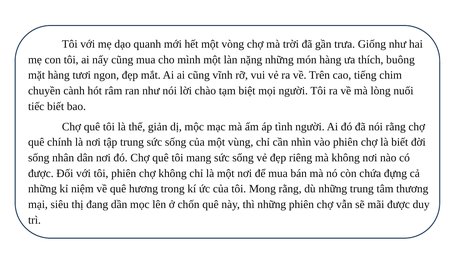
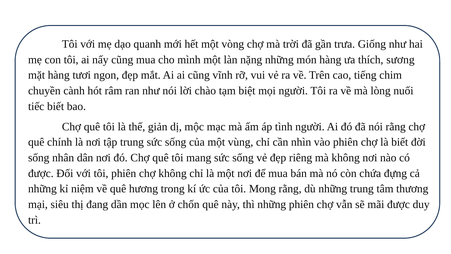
buông: buông -> sương (400, 60)
